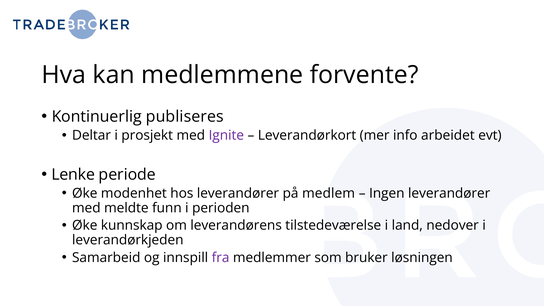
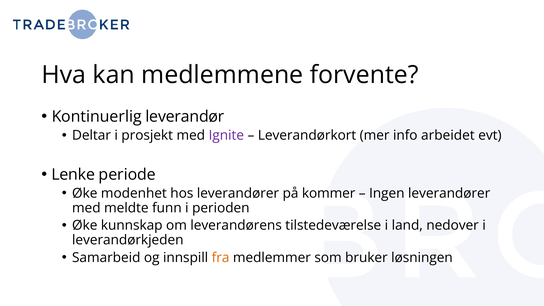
publiseres: publiseres -> leverandør (185, 117)
medlem: medlem -> kommer (329, 193)
fra colour: purple -> orange (221, 258)
